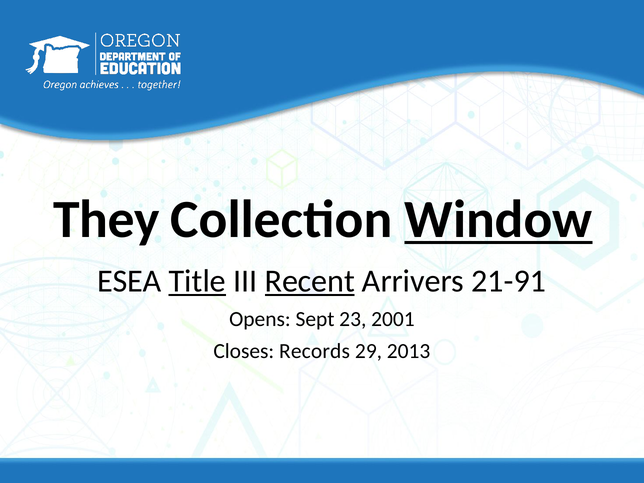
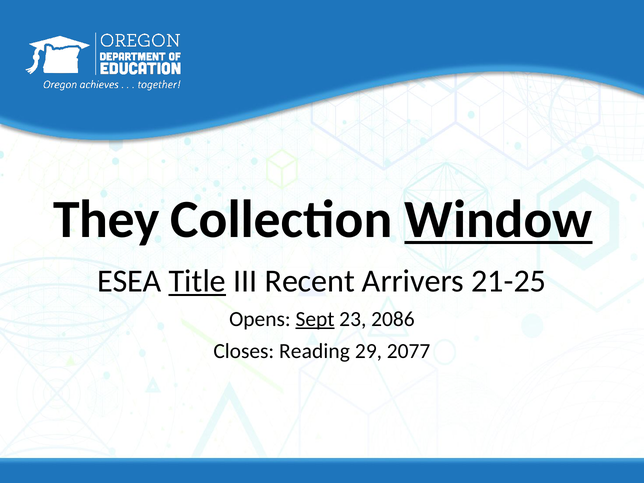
Recent underline: present -> none (310, 281)
21-91: 21-91 -> 21-25 (509, 281)
Sept underline: none -> present (315, 319)
2001: 2001 -> 2086 (393, 319)
Records: Records -> Reading (315, 351)
2013: 2013 -> 2077 (409, 351)
